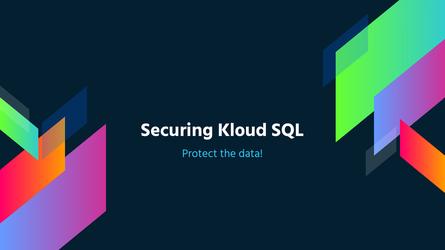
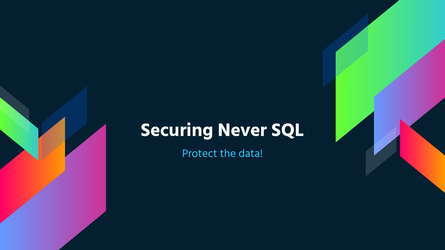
Kloud: Kloud -> Never (242, 130)
